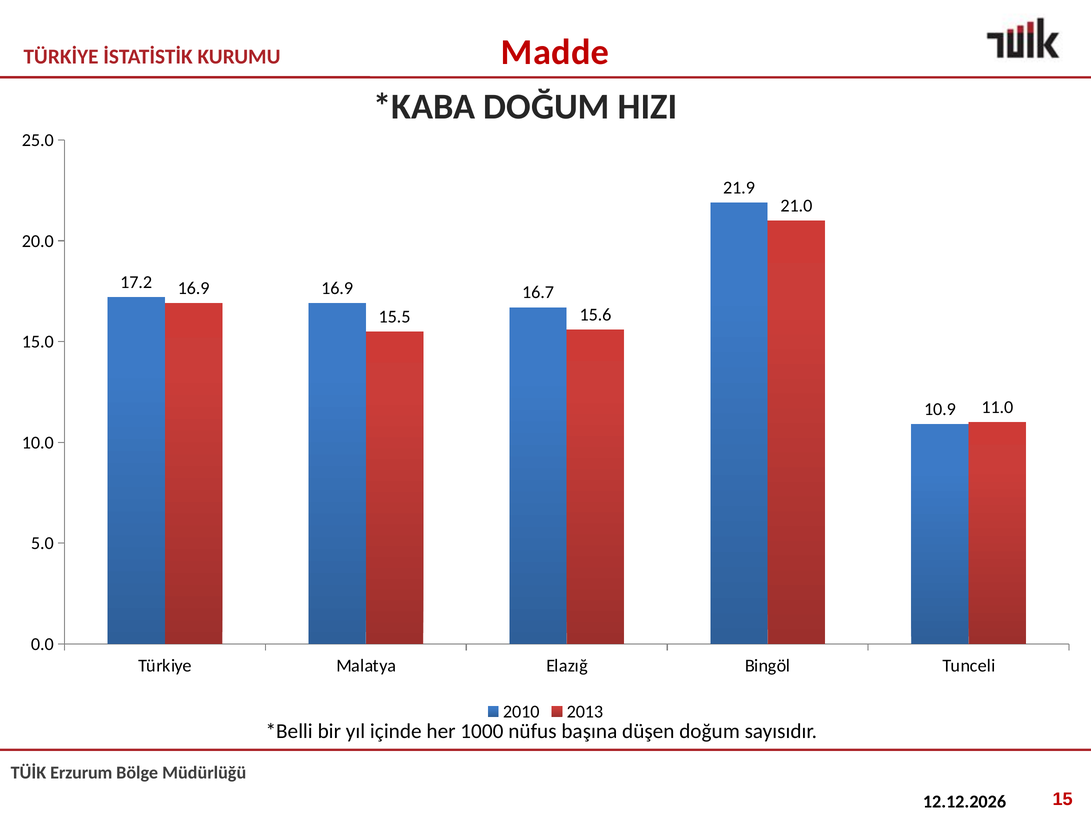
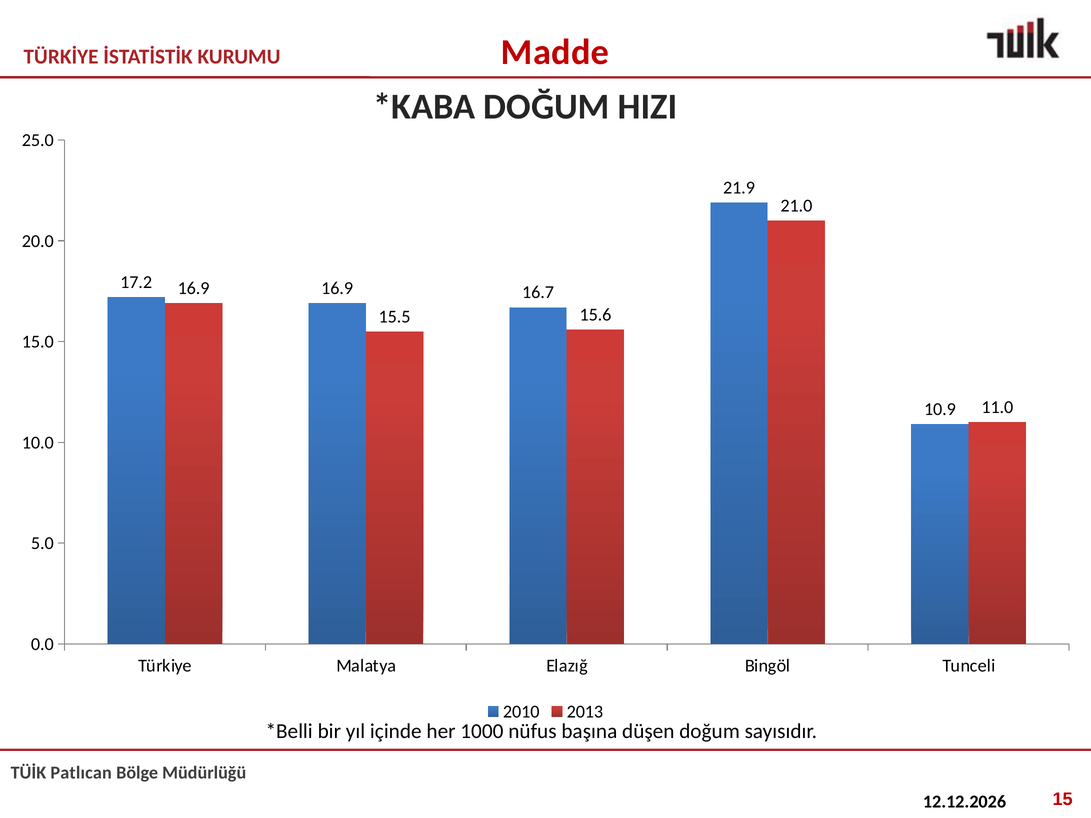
Erzurum: Erzurum -> Patlıcan (81, 773)
